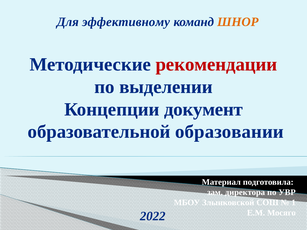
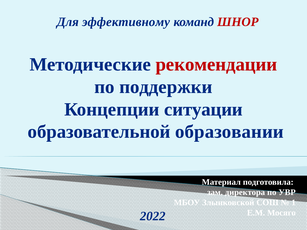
ШНОР colour: orange -> red (238, 22)
выделении: выделении -> поддержки (166, 87)
документ: документ -> ситуации (203, 109)
